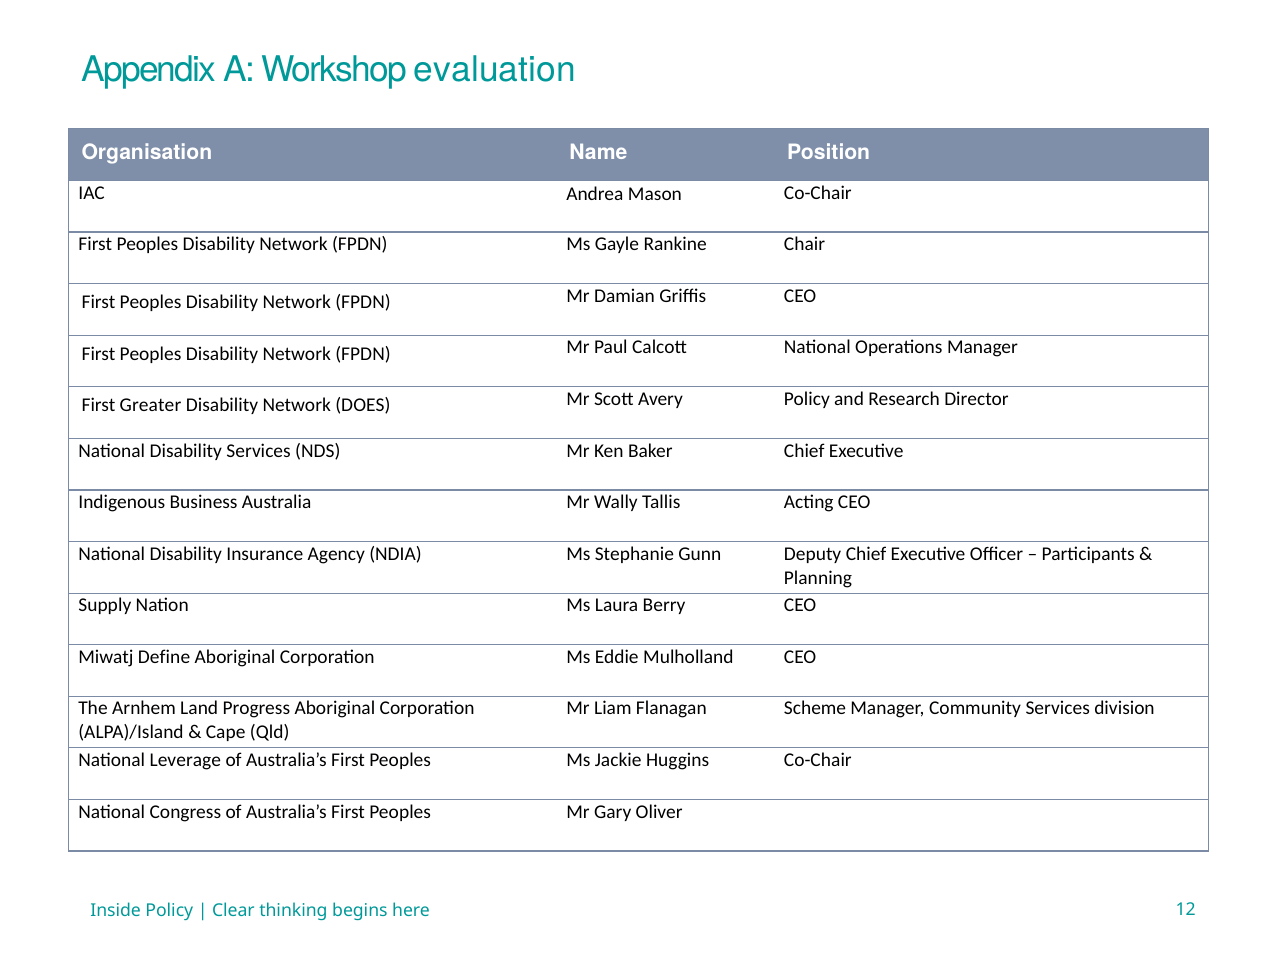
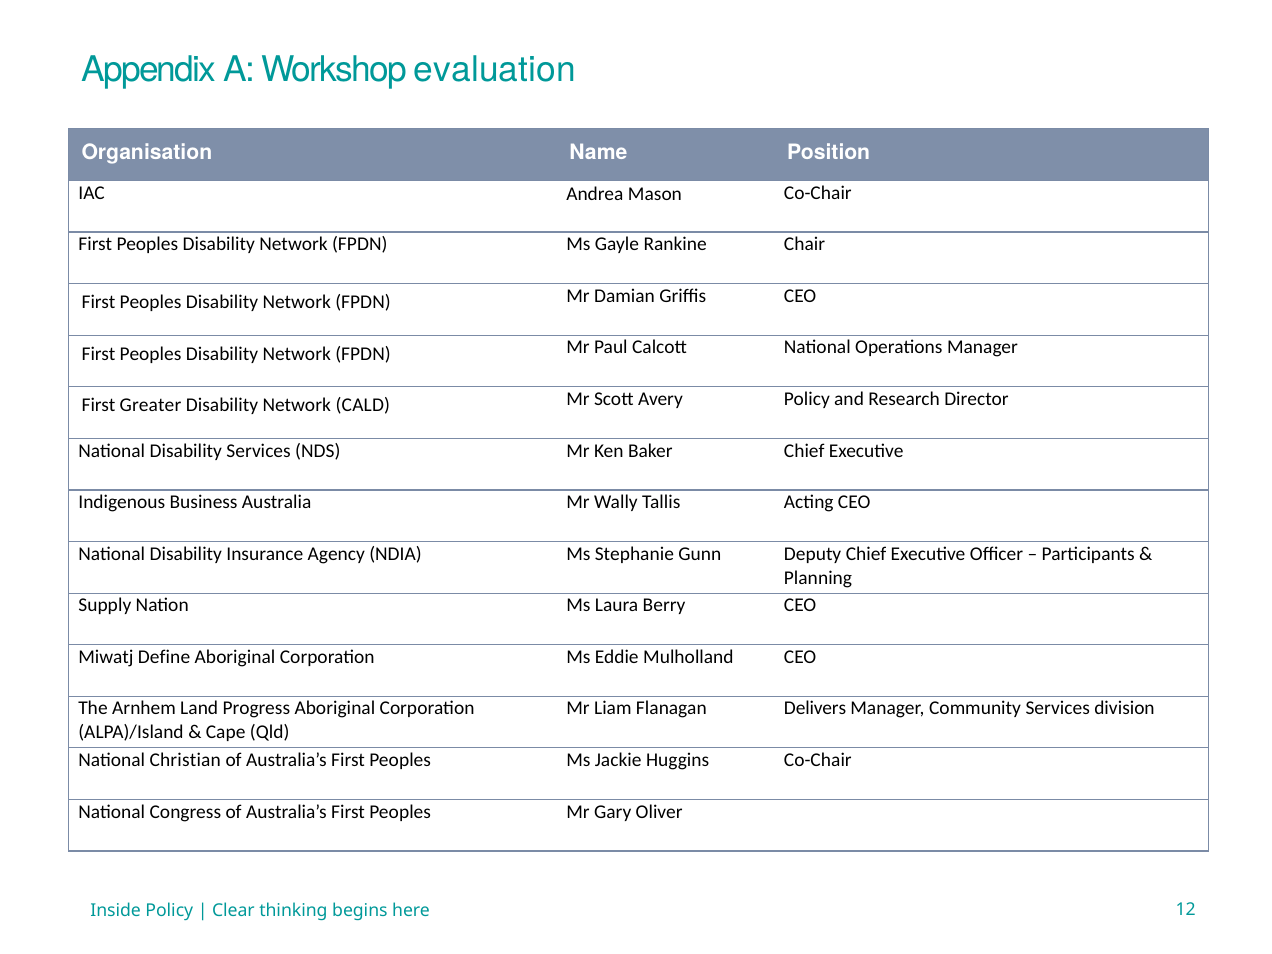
DOES: DOES -> CALD (363, 405)
Scheme: Scheme -> Delivers (815, 709)
Leverage: Leverage -> Christian (185, 760)
